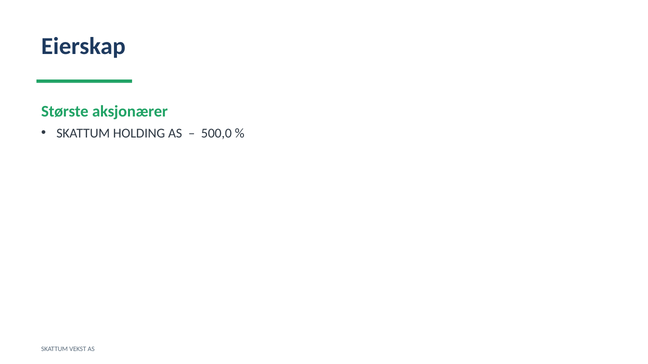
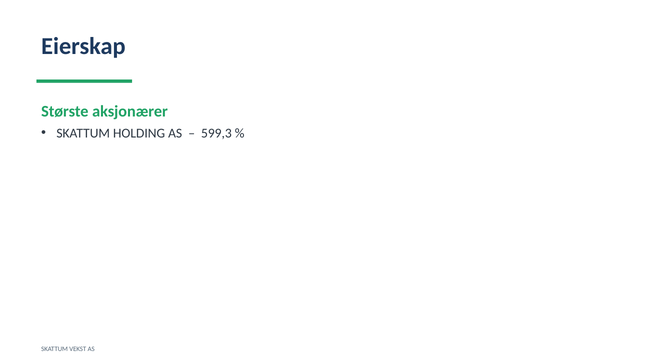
500,0: 500,0 -> 599,3 (216, 133)
